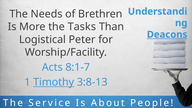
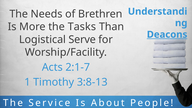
Peter: Peter -> Serve (82, 40)
8:1-7: 8:1-7 -> 2:1-7 (78, 67)
Timothy underline: present -> none (54, 82)
